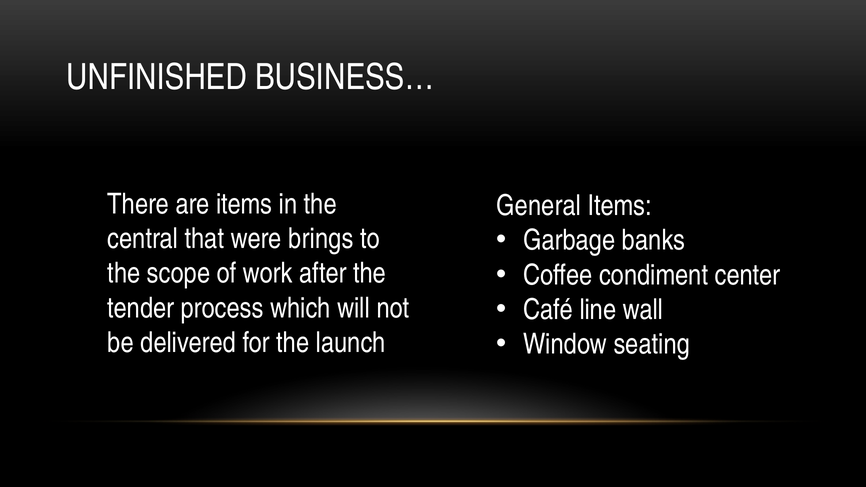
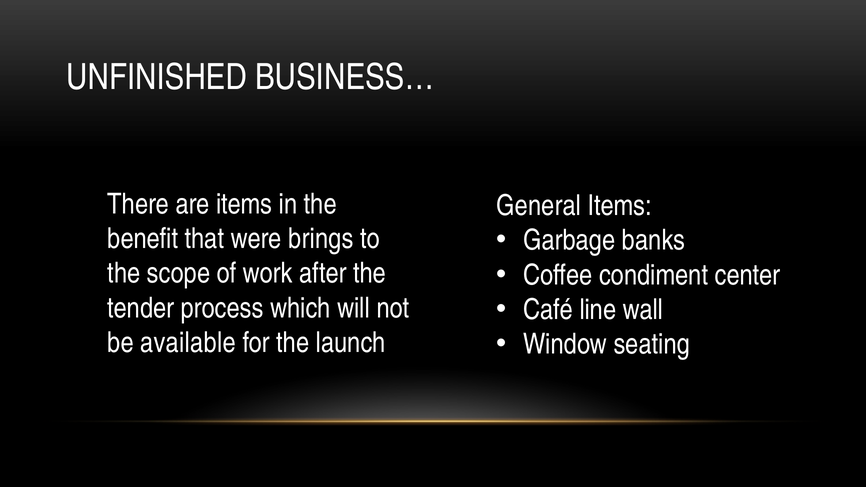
central: central -> benefit (143, 239)
delivered: delivered -> available (188, 343)
